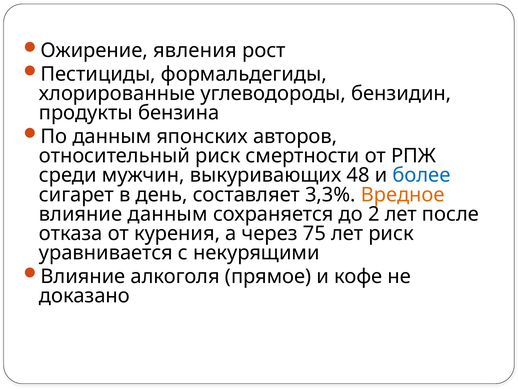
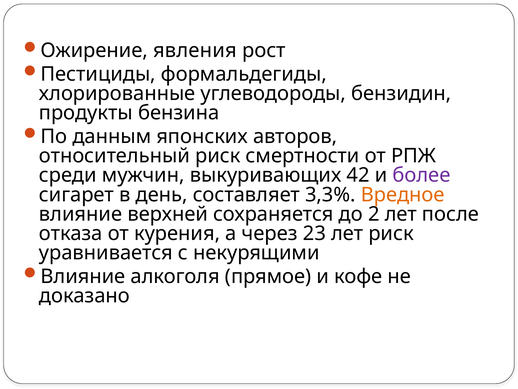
48: 48 -> 42 (358, 175)
более colour: blue -> purple (421, 175)
влияние данным: данным -> верхней (168, 214)
75: 75 -> 23 (314, 233)
